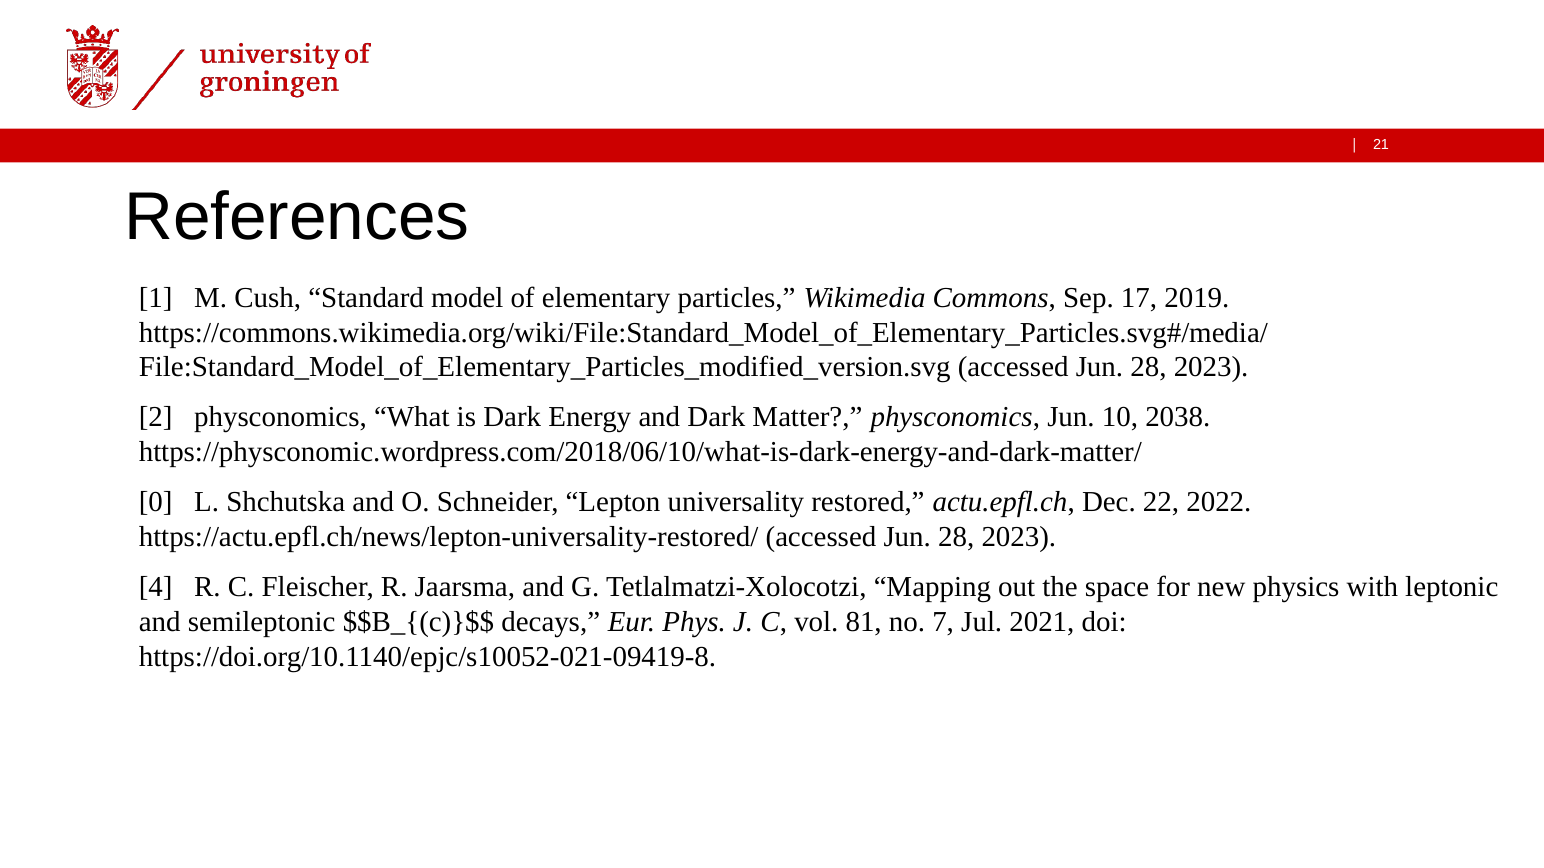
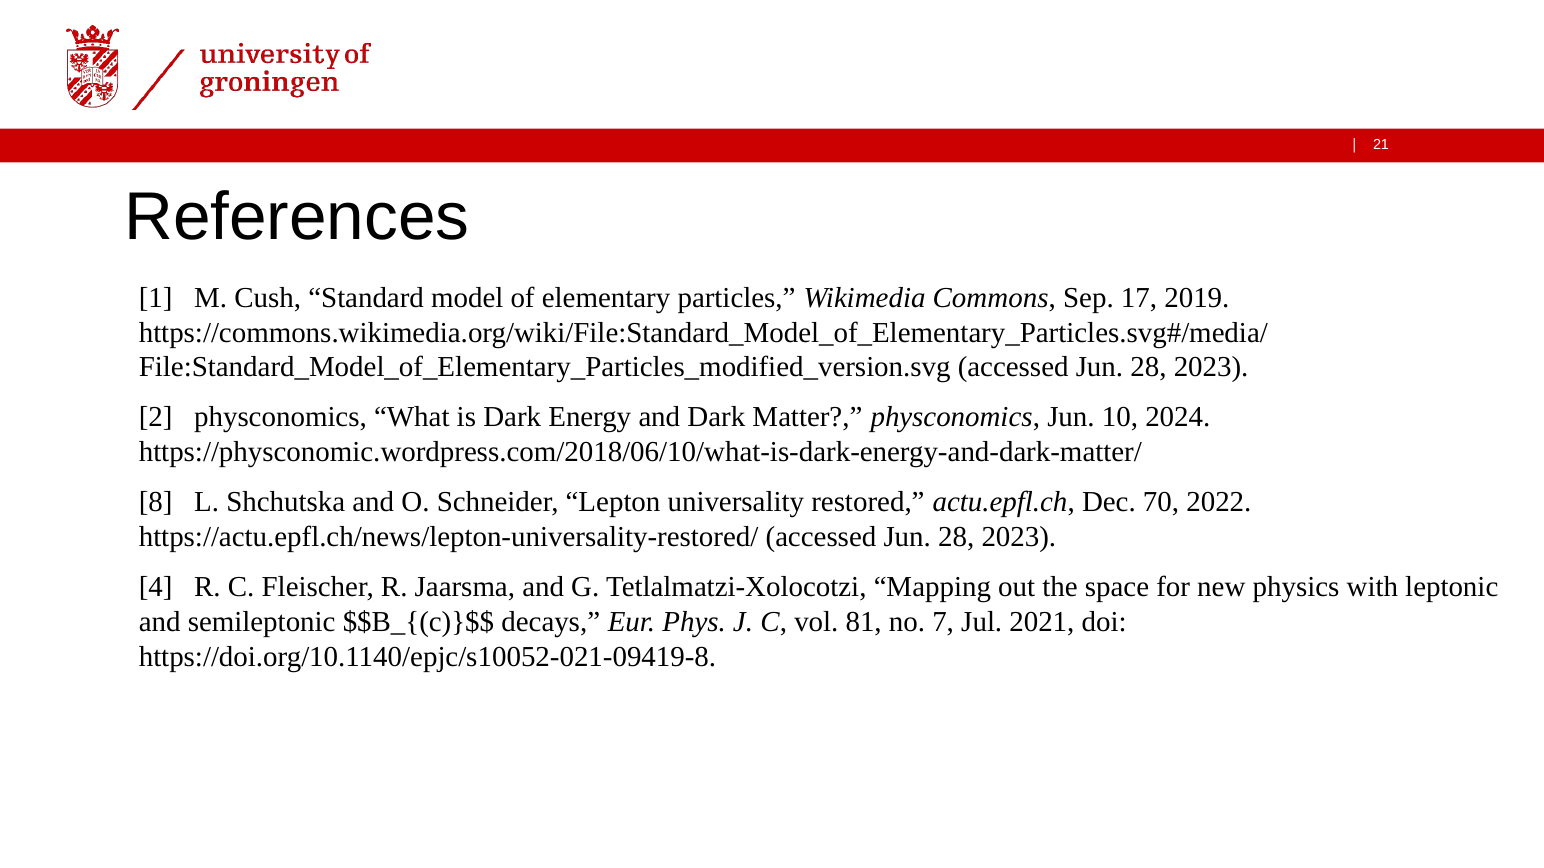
2038: 2038 -> 2024 (1178, 418)
0: 0 -> 8 (156, 503)
22: 22 -> 70 (1161, 503)
